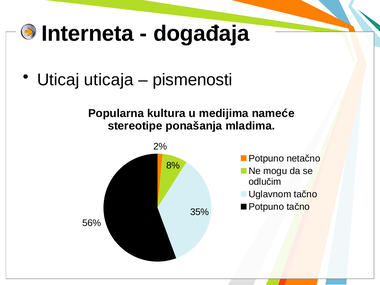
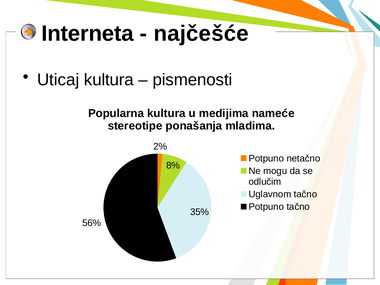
događaja: događaja -> najčešće (201, 34)
Uticaj uticaja: uticaja -> kultura (109, 80)
